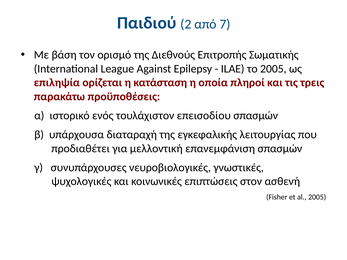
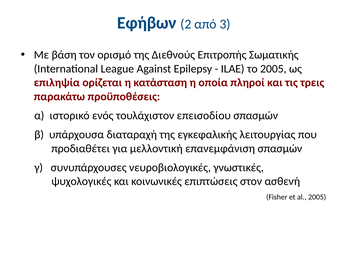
Παιδιού: Παιδιού -> Εφήβων (147, 23)
7: 7 -> 3 (225, 24)
